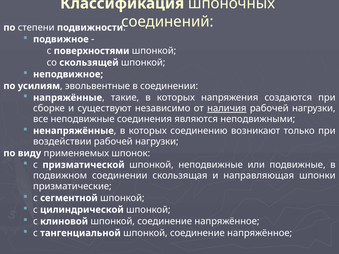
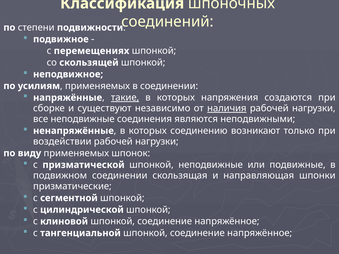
поверхностями: поверхностями -> перемещениях (92, 51)
эвольвентные: эвольвентные -> применяемых (98, 86)
такие underline: none -> present (125, 98)
